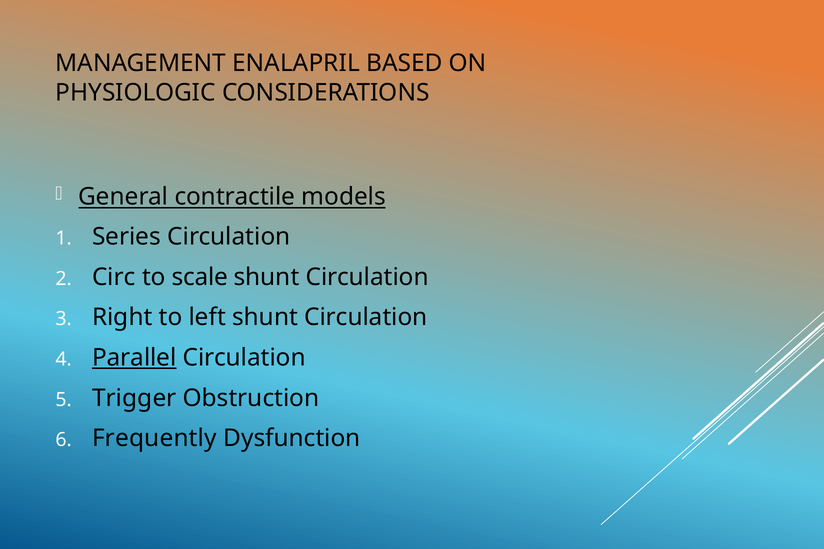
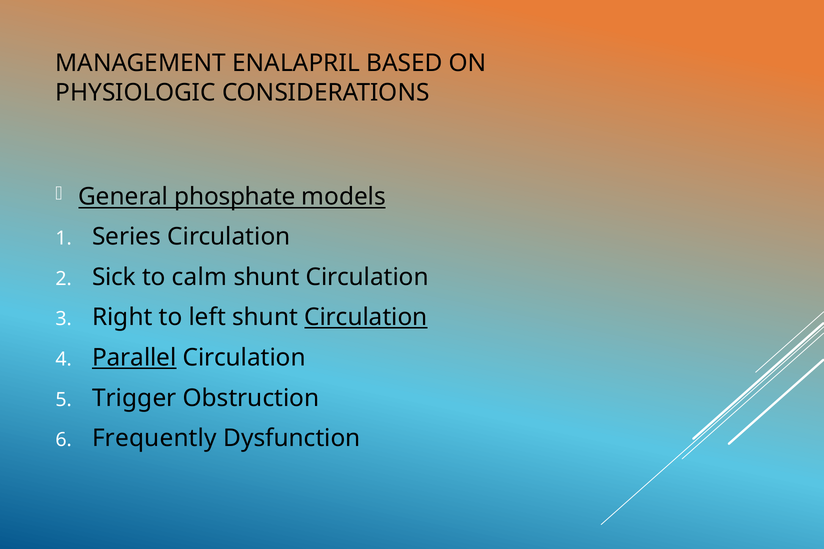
contractile: contractile -> phosphate (235, 197)
Circ: Circ -> Sick (114, 277)
scale: scale -> calm (200, 277)
Circulation underline: none -> present (366, 318)
